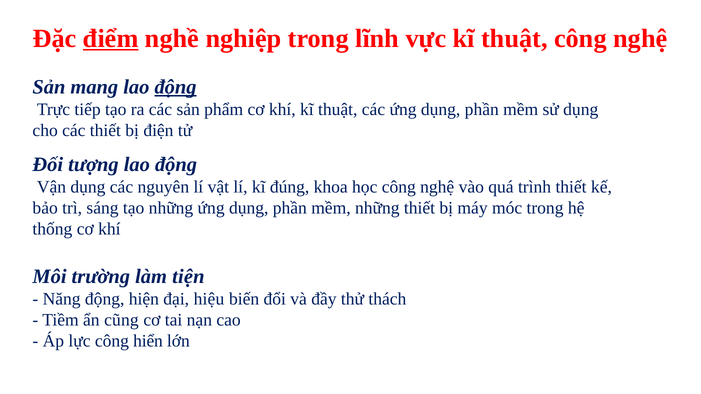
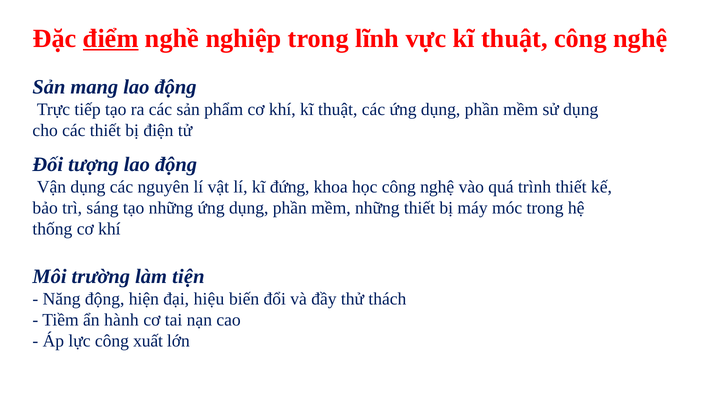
động underline: present -> none (176, 87)
đúng: đúng -> đứng (290, 187)
cũng: cũng -> hành (121, 320)
hiển: hiển -> xuất (148, 341)
